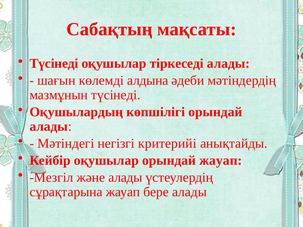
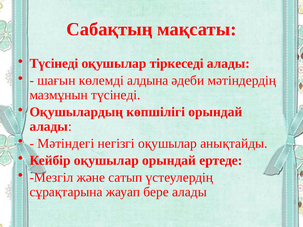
негізгі критерийі: критерийі -> оқушылар (167, 144)
орындай жауап: жауап -> ертеде (221, 161)
және алады: алады -> сатып (125, 178)
